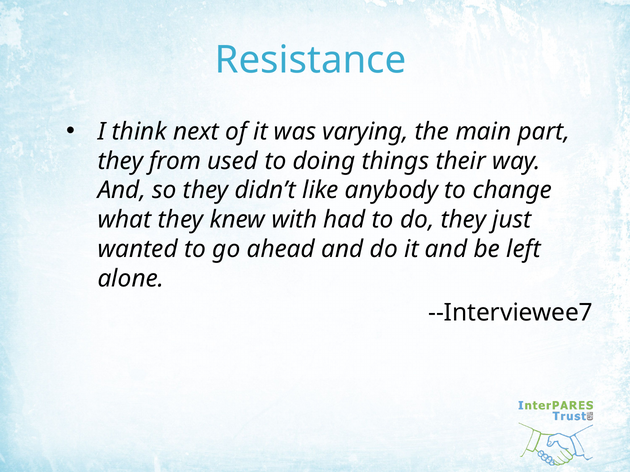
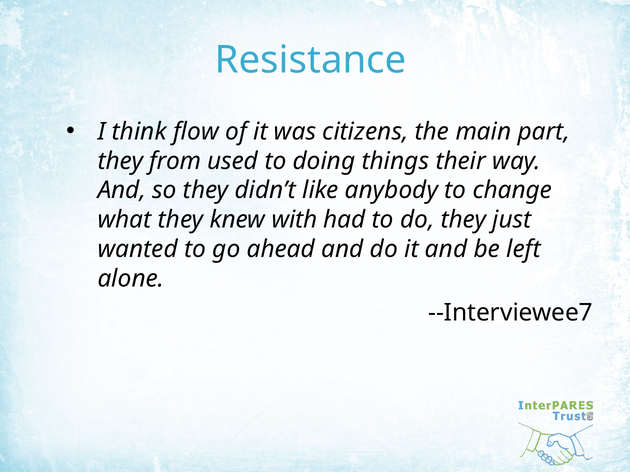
next: next -> flow (196, 132)
varying: varying -> citizens (365, 132)
